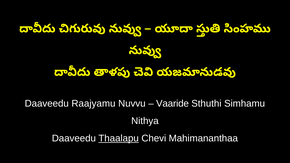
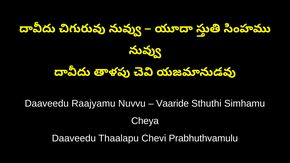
Nithya: Nithya -> Cheya (145, 121)
Thaalapu underline: present -> none (119, 138)
Mahimananthaa: Mahimananthaa -> Prabhuthvamulu (203, 138)
